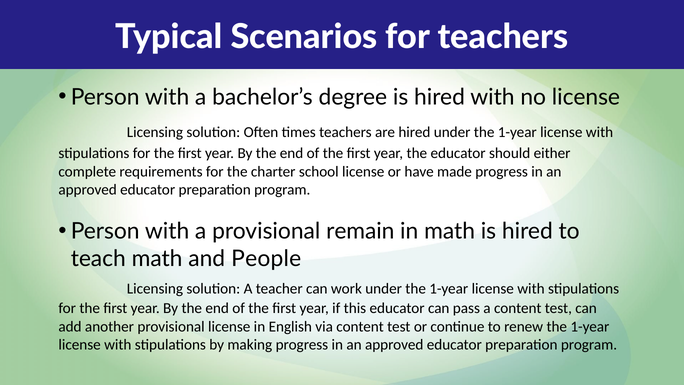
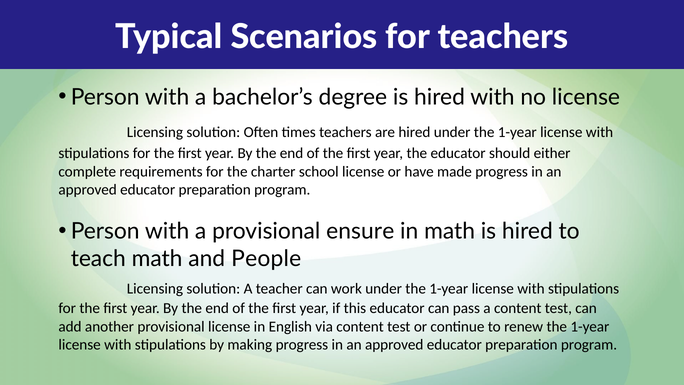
remain: remain -> ensure (360, 231)
